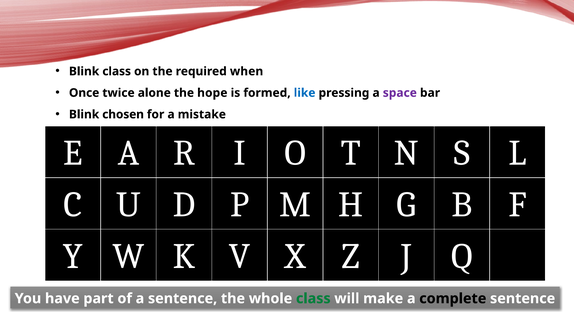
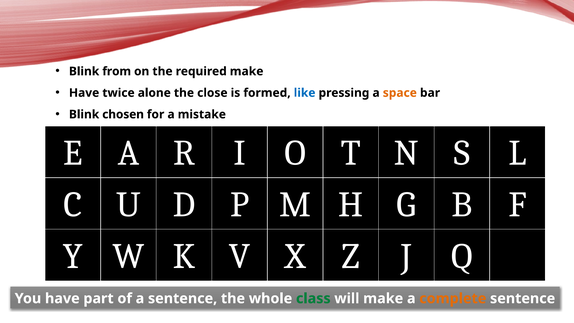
Blink class: class -> from (117, 71)
required when: when -> make (247, 71)
Once: Once -> Have (84, 93)
hope: hope -> close (212, 93)
space colour: purple -> orange (400, 93)
complete colour: black -> orange (453, 298)
